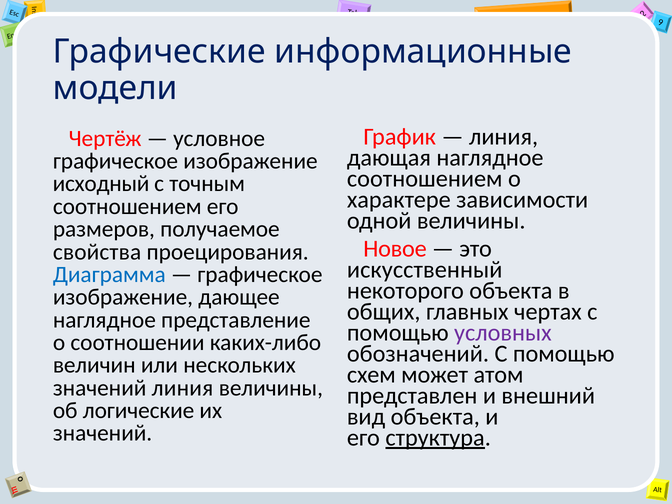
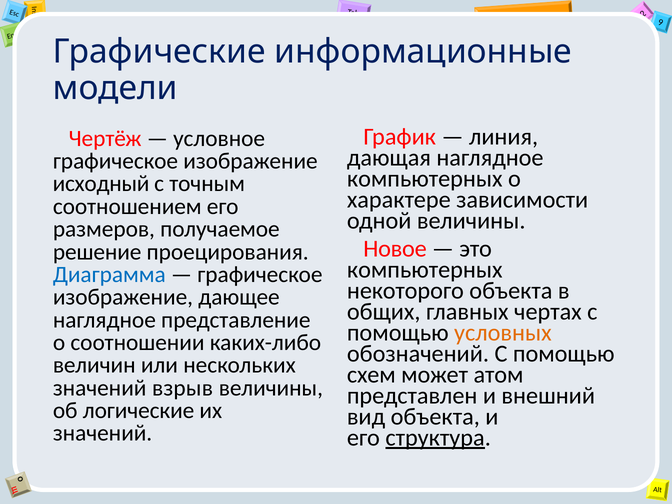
соотношением: соотношением -> компьютерных (425, 179)
свойства: свойства -> решение (97, 252)
искусственный: искусственный -> компьютерных (425, 270)
условных colour: purple -> orange (503, 333)
значений линия: линия -> взрыв (182, 388)
